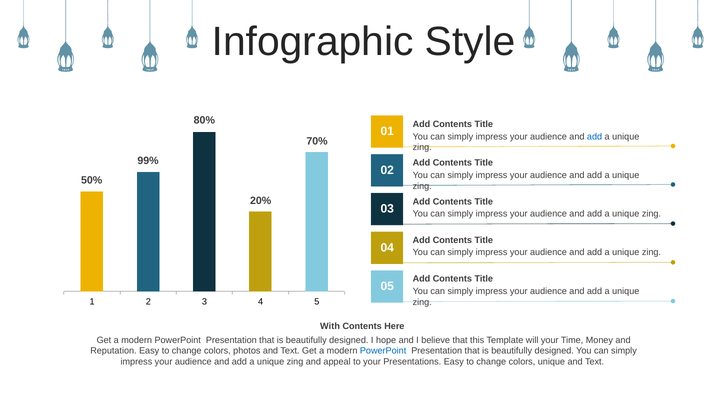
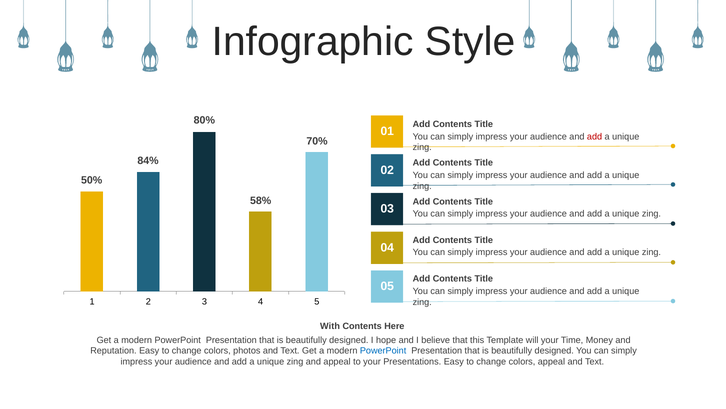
add colour: blue -> red (595, 136)
99%: 99% -> 84% (148, 160)
20%: 20% -> 58% (261, 200)
colors unique: unique -> appeal (551, 361)
